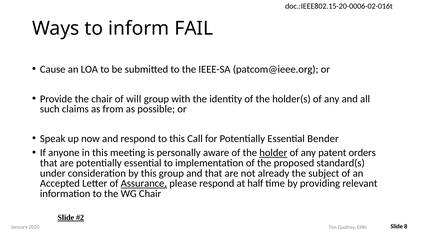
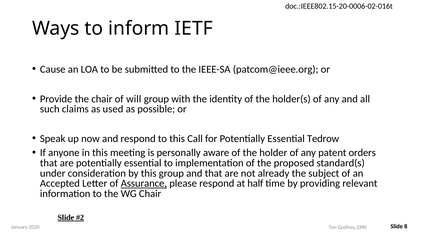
FAIL: FAIL -> IETF (194, 29)
from: from -> used (113, 109)
Bender: Bender -> Tedrow (323, 138)
holder underline: present -> none (273, 153)
